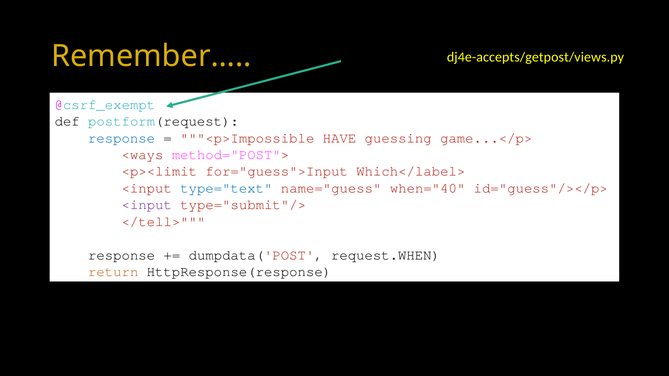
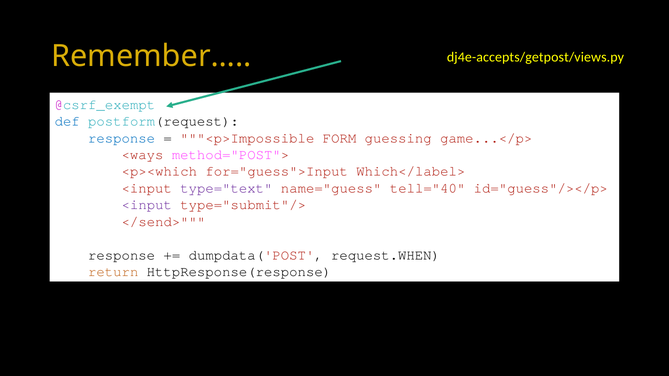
def colour: black -> blue (67, 121)
HAVE: HAVE -> FORM (340, 138)
<p><limit: <p><limit -> <p><which (159, 172)
type="text colour: blue -> purple (226, 188)
when="40: when="40 -> tell="40 (428, 188)
</tell>: </tell> -> </send> (164, 222)
